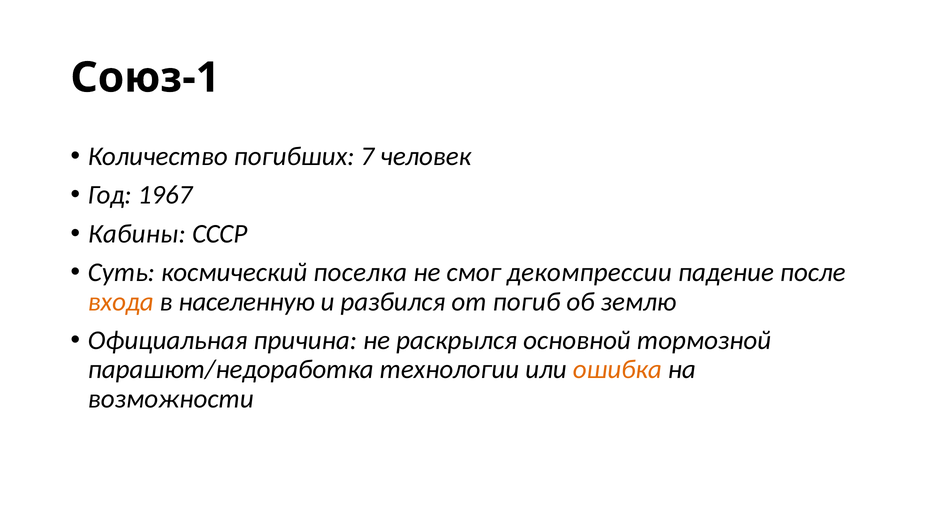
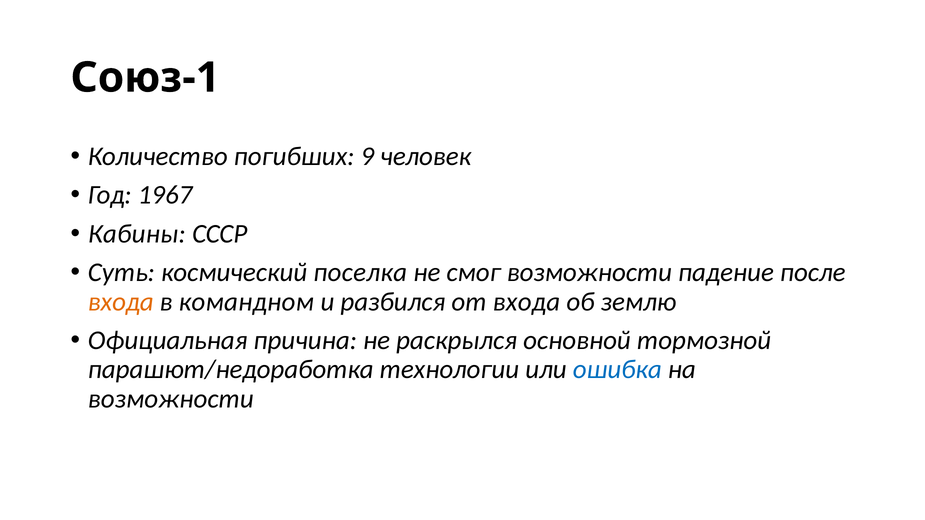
7: 7 -> 9 (367, 156)
смог декомпрессии: декомпрессии -> возможности (589, 273)
населенную: населенную -> командном (246, 302)
от погиб: погиб -> входа (526, 302)
ошибка colour: orange -> blue (617, 370)
